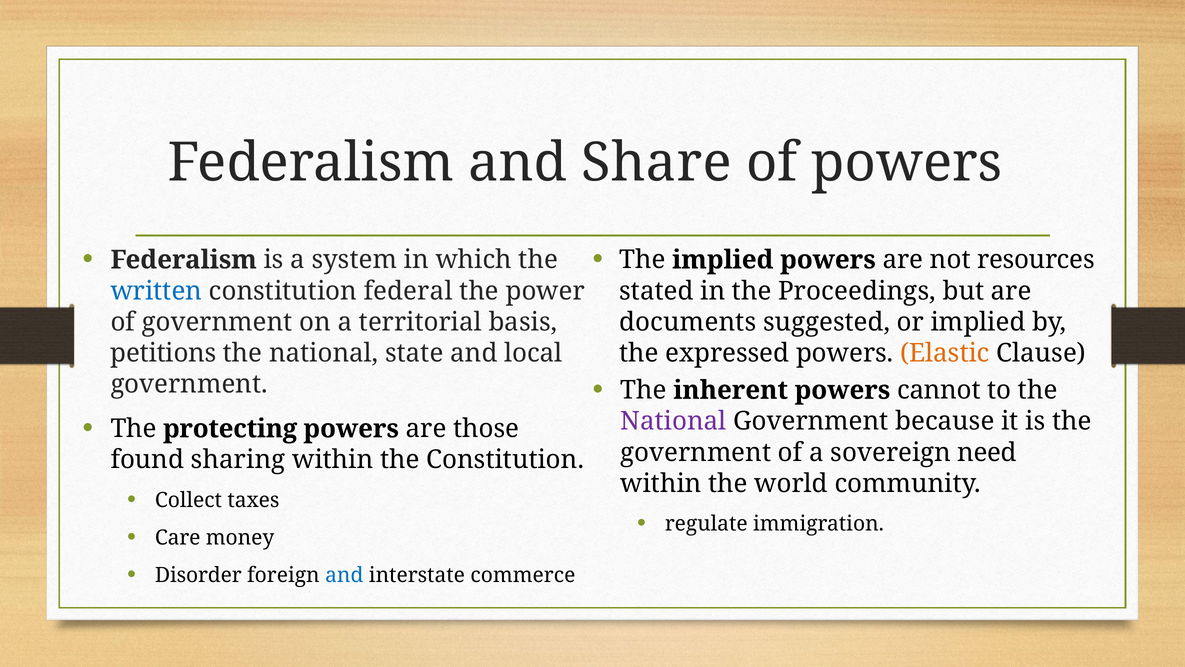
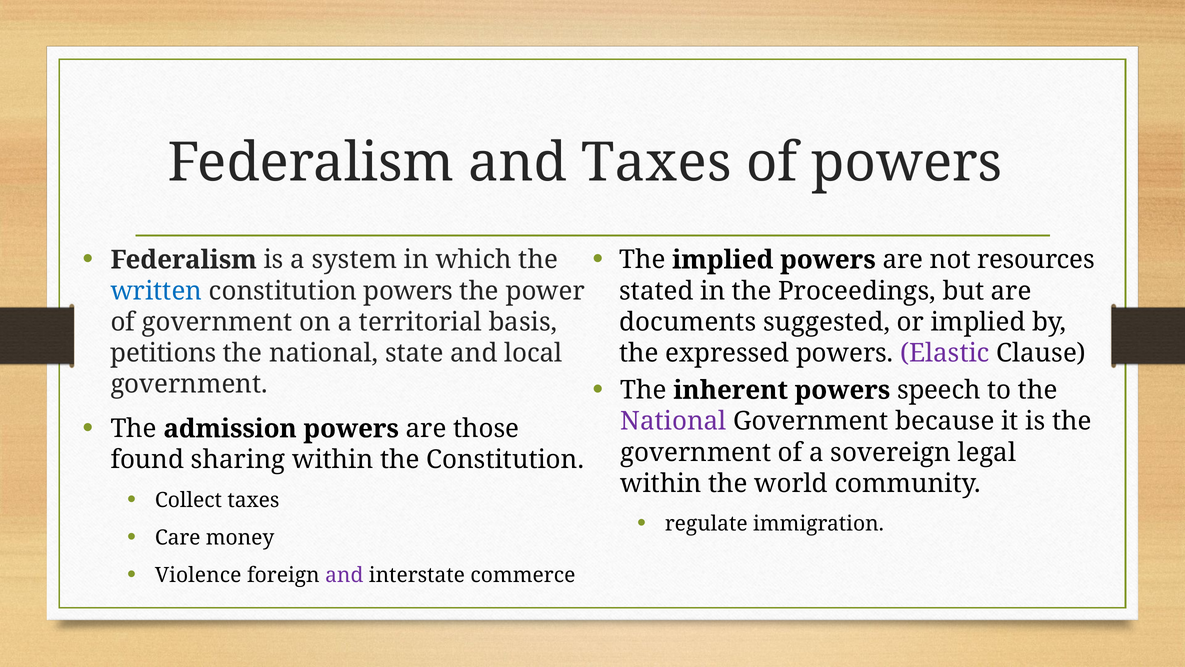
and Share: Share -> Taxes (656, 163)
constitution federal: federal -> powers (408, 291)
Elastic colour: orange -> purple (945, 353)
cannot: cannot -> speech (939, 390)
protecting: protecting -> admission (230, 429)
need: need -> legal (987, 452)
Disorder: Disorder -> Violence (198, 575)
and colour: blue -> purple (344, 575)
